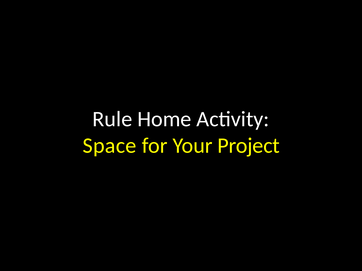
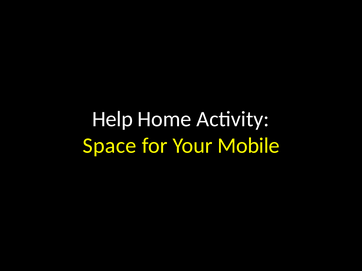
Rule: Rule -> Help (113, 119)
Project: Project -> Mobile (249, 146)
